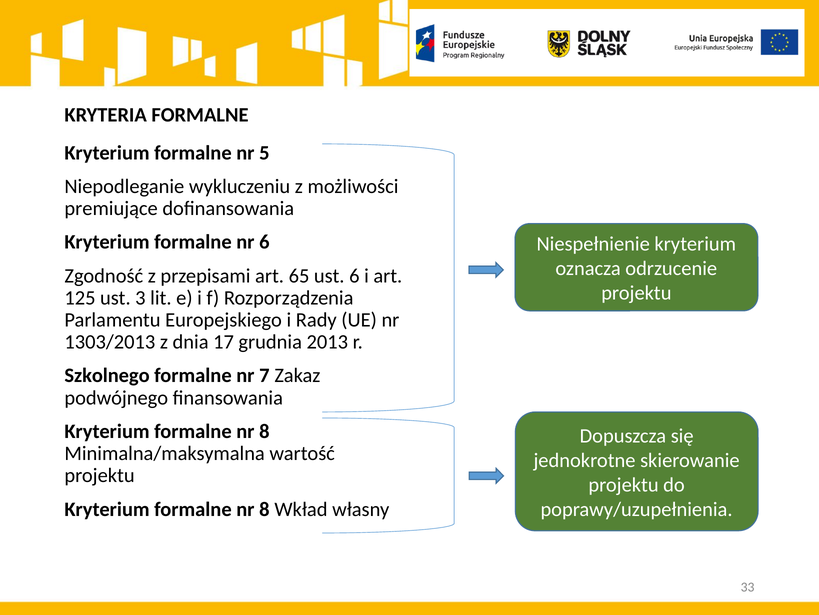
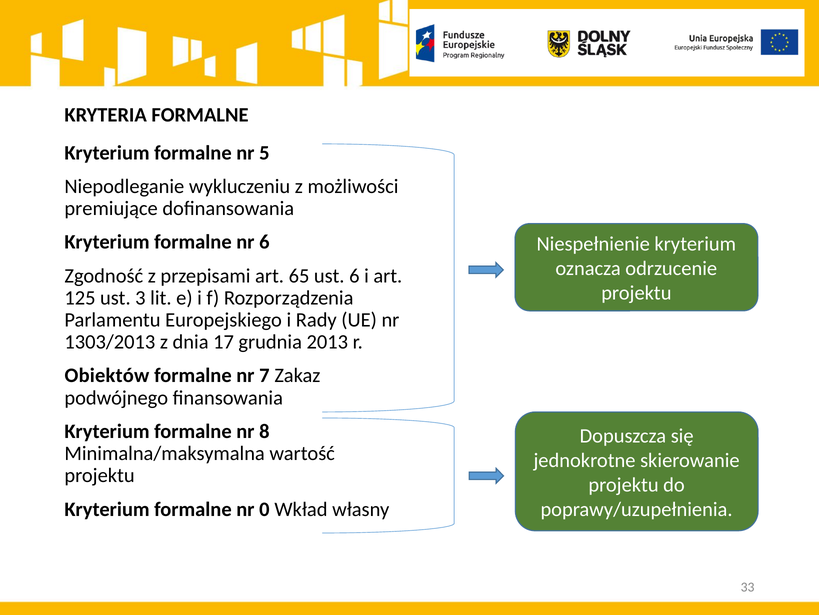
Szkolnego: Szkolnego -> Obiektów (107, 375)
8: 8 -> 0 (264, 509)
